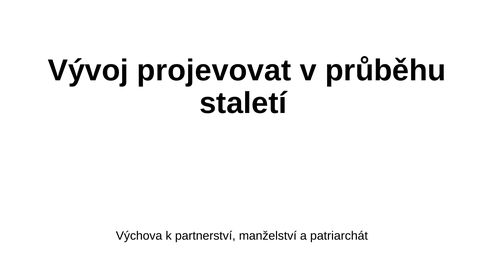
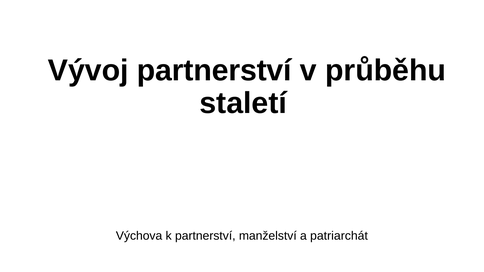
Vývoj projevovat: projevovat -> partnerství (214, 71)
